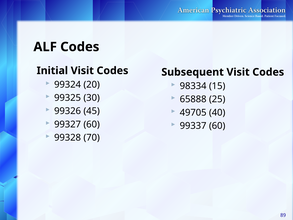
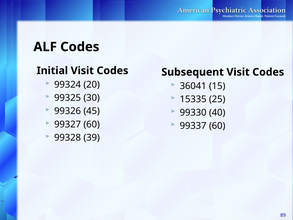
98334: 98334 -> 36041 (193, 86)
65888: 65888 -> 15335 (193, 99)
49705: 49705 -> 99330 (193, 112)
70: 70 -> 39 (92, 137)
